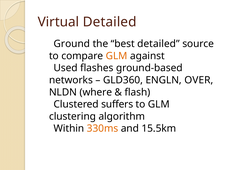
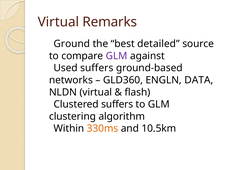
Virtual Detailed: Detailed -> Remarks (110, 22)
GLM colour: orange -> purple (117, 56)
Used flashes: flashes -> suffers (97, 68)
OVER: OVER -> DATA (199, 80)
NLDN where: where -> virtual (96, 92)
15.5km: 15.5km -> 10.5km (159, 128)
